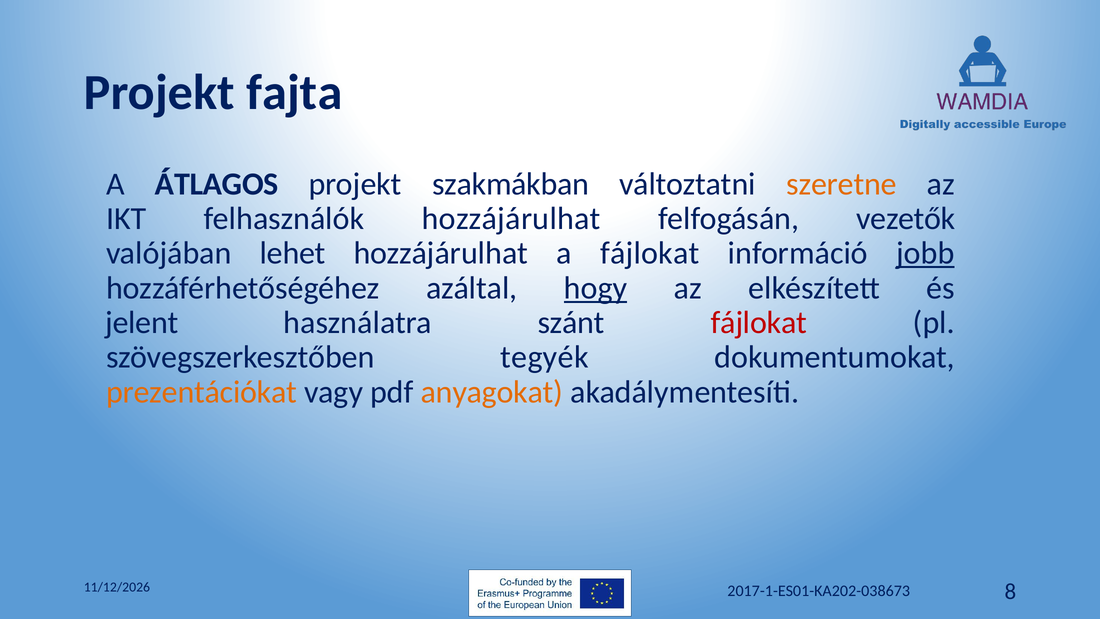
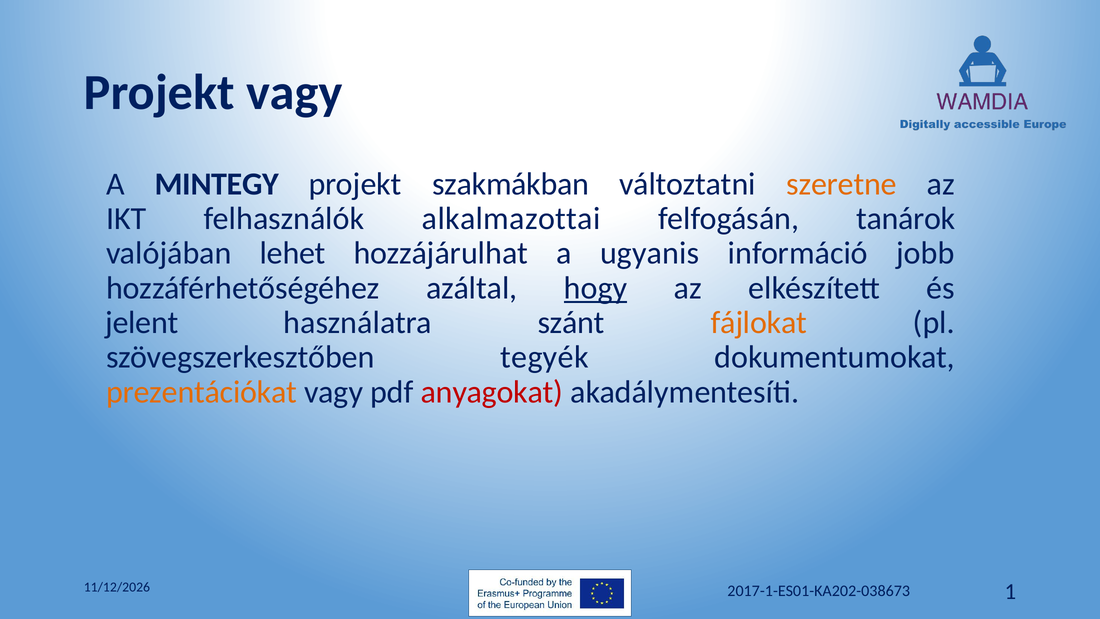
Projekt fajta: fajta -> vagy (294, 92)
ÁTLAGOS: ÁTLAGOS -> MINTEGY (217, 184)
felhasználók hozzájárulhat: hozzájárulhat -> alkalmazottai (511, 219)
vezetők: vezetők -> tanárok (906, 219)
a fájlokat: fájlokat -> ugyanis (650, 253)
jobb underline: present -> none (925, 253)
fájlokat colour: red -> orange (759, 323)
anyagokat colour: orange -> red (492, 392)
8: 8 -> 1 (1010, 591)
